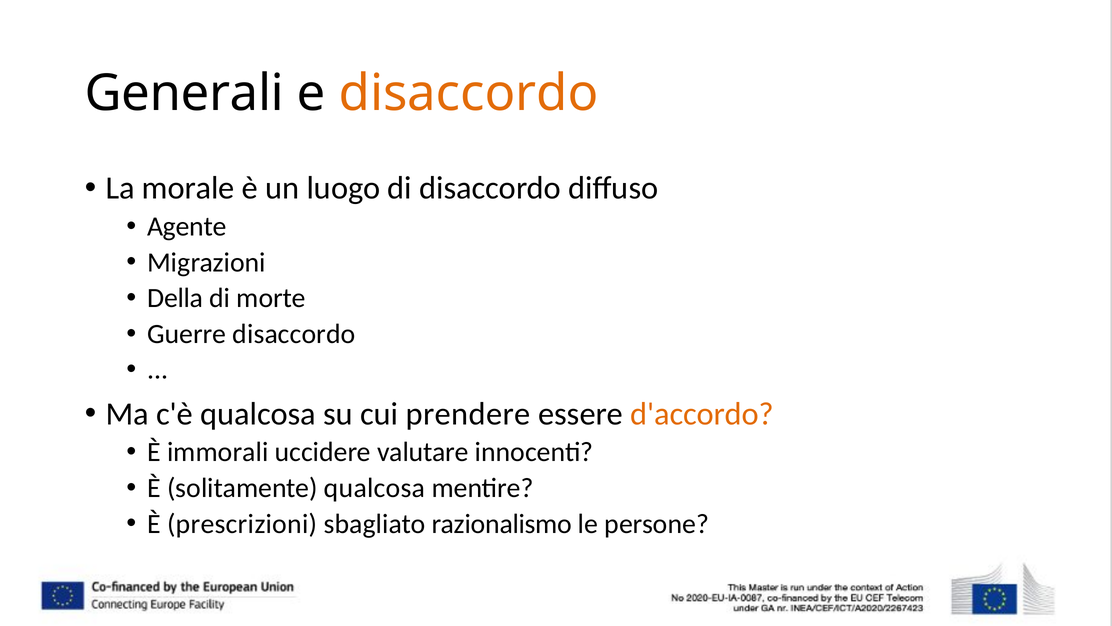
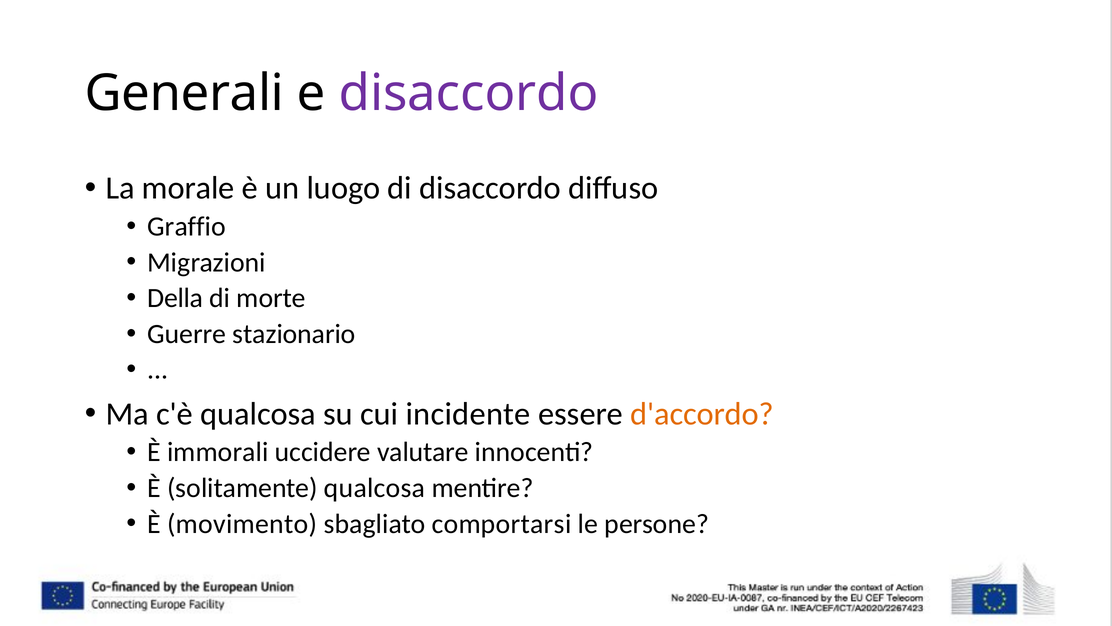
disaccordo colour: orange -> purple (469, 93)
Agente: Agente -> Graffio (187, 226)
Guerre disaccordo: disaccordo -> stazionario (294, 334)
prendere: prendere -> incidente (468, 414)
prescrizioni: prescrizioni -> movimento (242, 523)
razionalismo: razionalismo -> comportarsi (501, 523)
